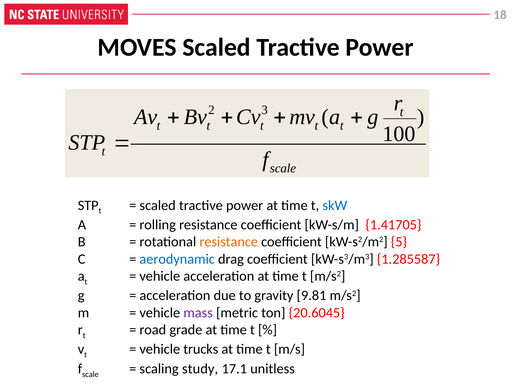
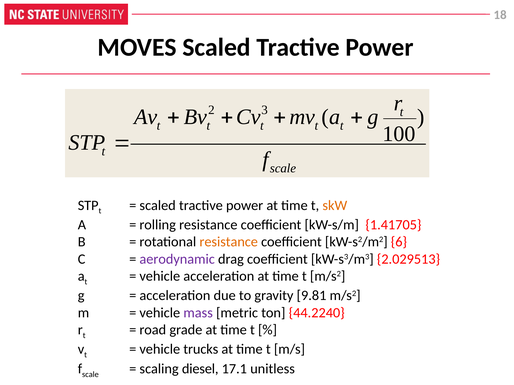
skW colour: blue -> orange (335, 206)
5: 5 -> 6 (399, 242)
aerodynamic colour: blue -> purple (177, 259)
1.285587: 1.285587 -> 2.029513 (408, 259)
20.6045: 20.6045 -> 44.2240 (317, 313)
study: study -> diesel (200, 369)
